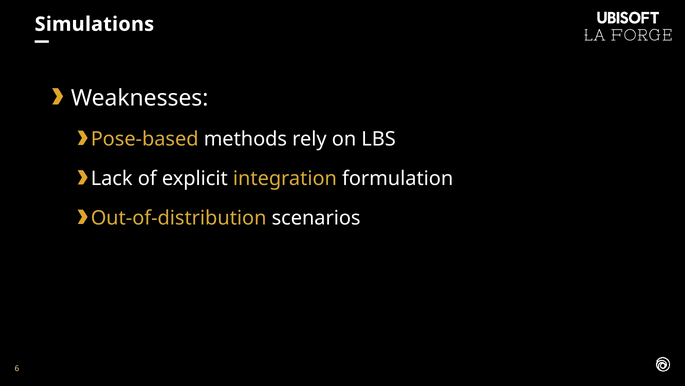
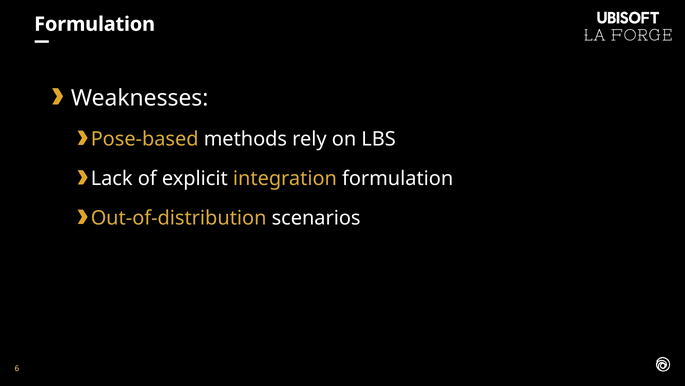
Simulations: Simulations -> Formulation (95, 24)
